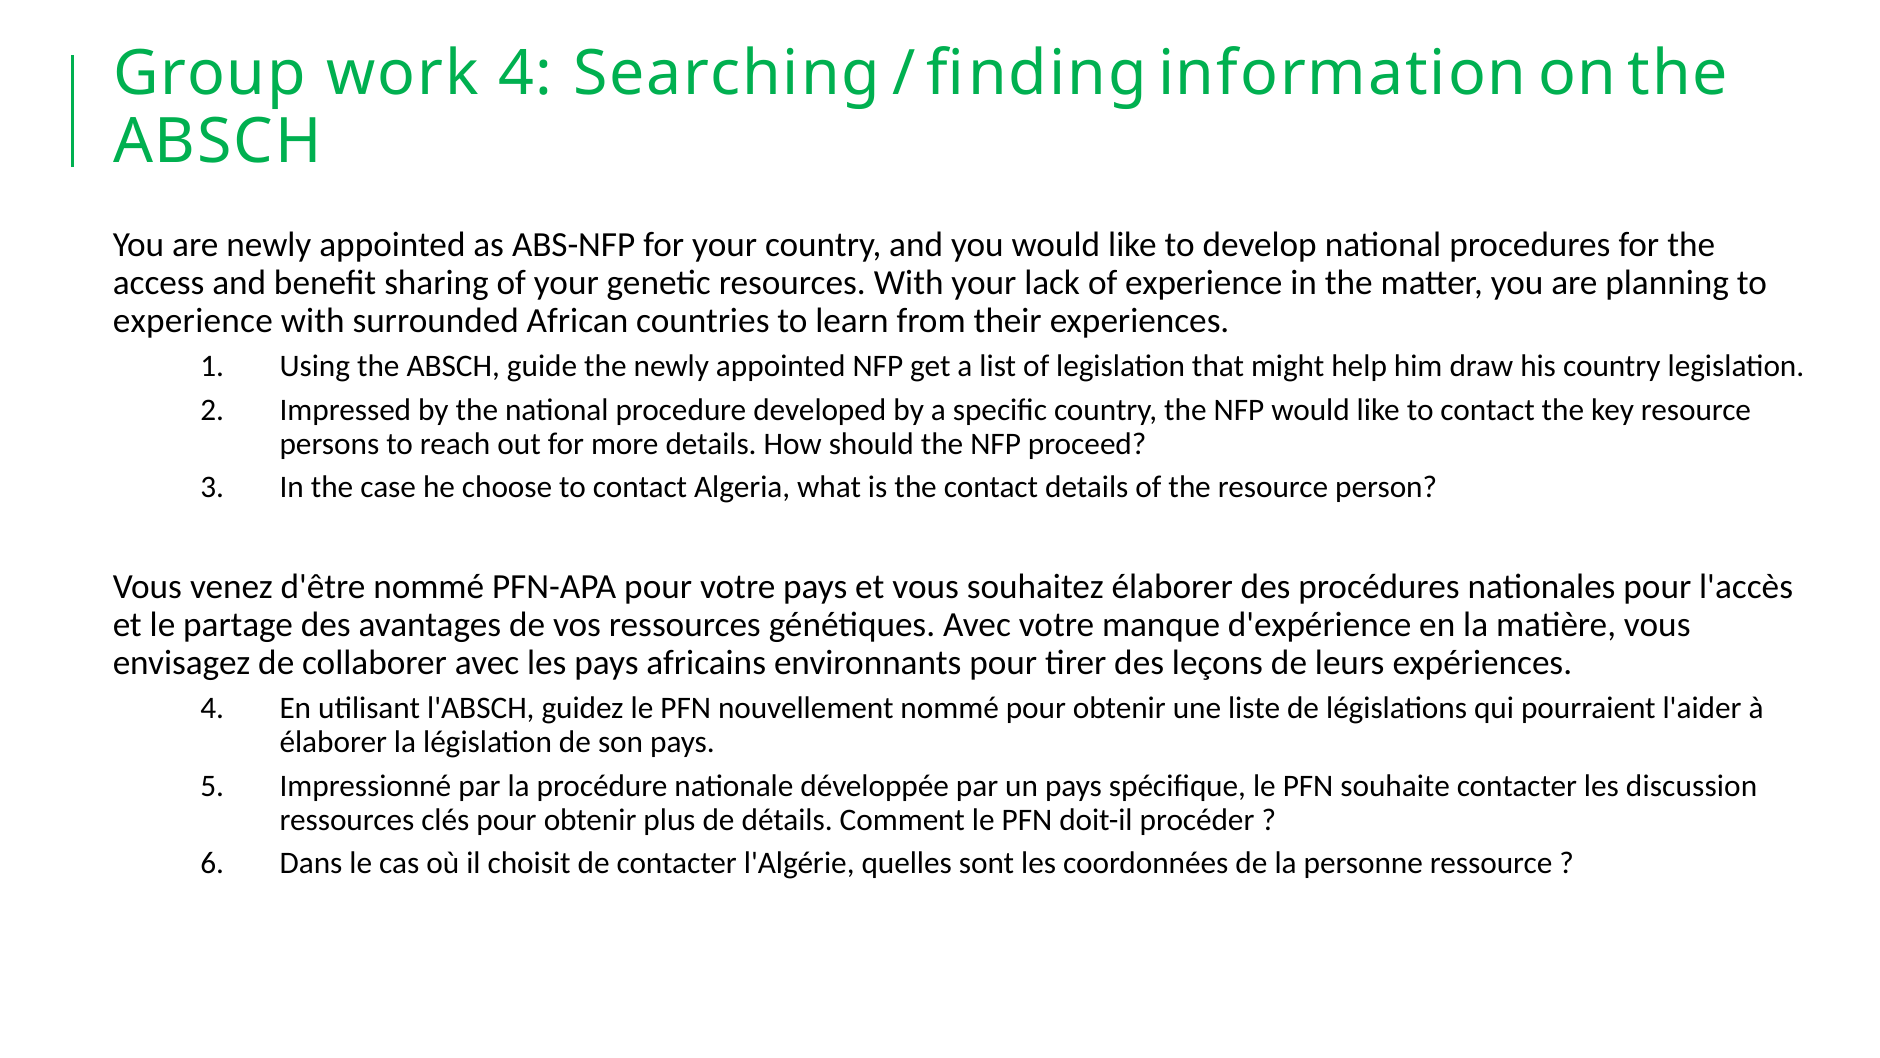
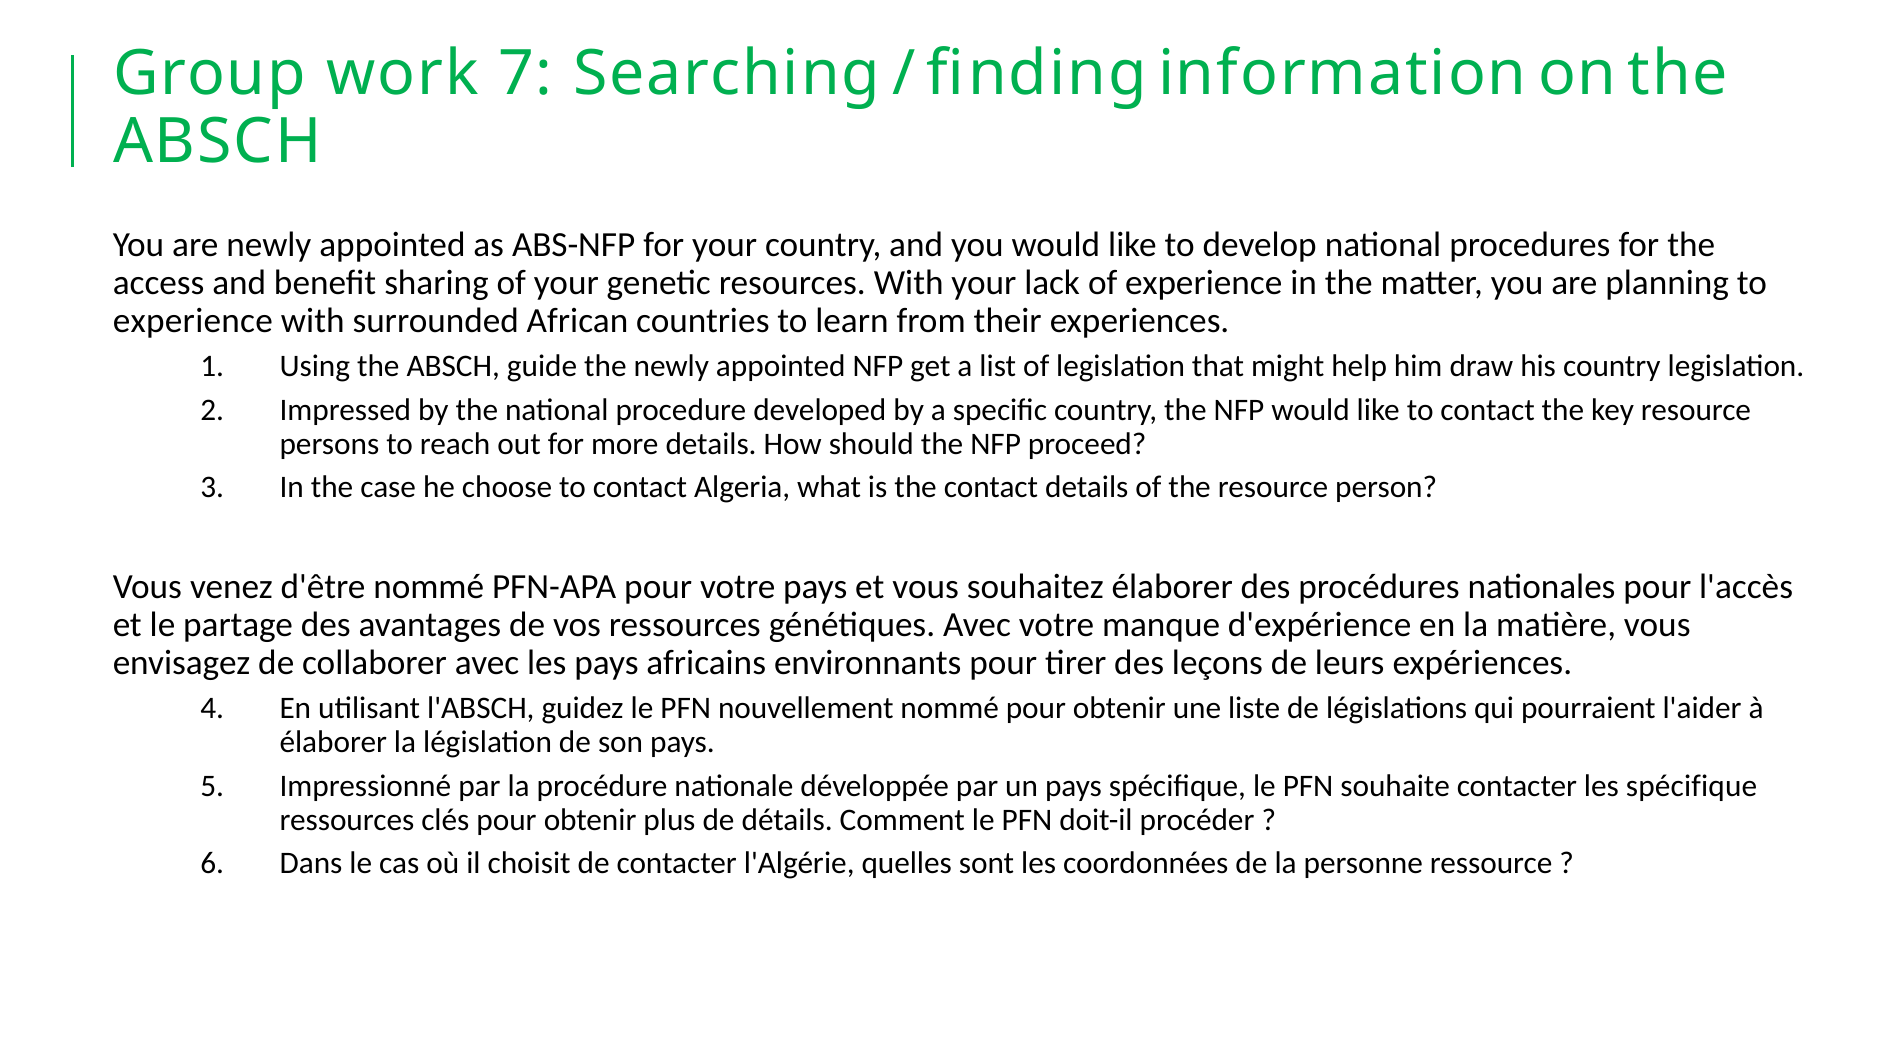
work 4: 4 -> 7 (525, 74)
les discussion: discussion -> spécifique (1692, 786)
